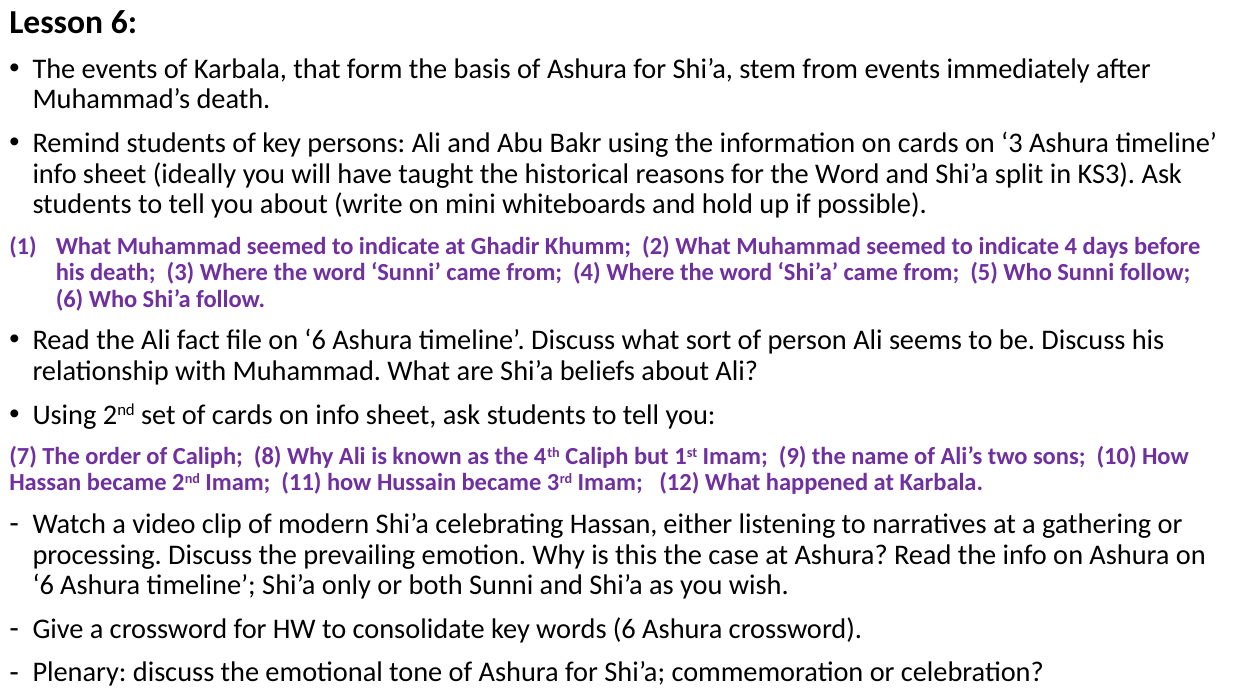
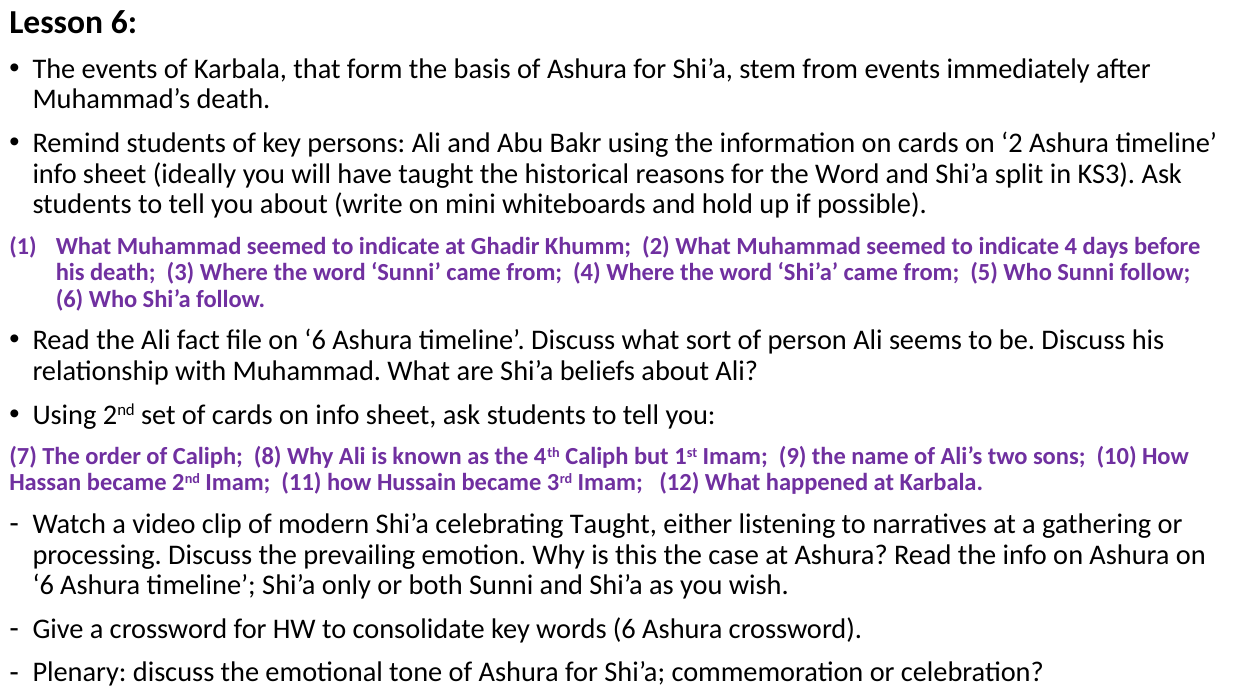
on 3: 3 -> 2 (1012, 143)
celebrating Hassan: Hassan -> Taught (613, 524)
